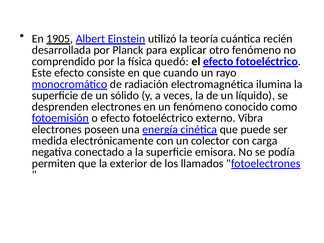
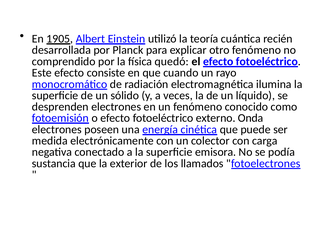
Vibra: Vibra -> Onda (251, 118)
permiten: permiten -> sustancia (54, 163)
